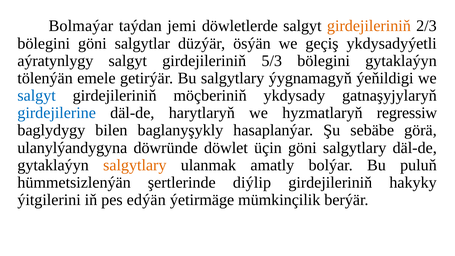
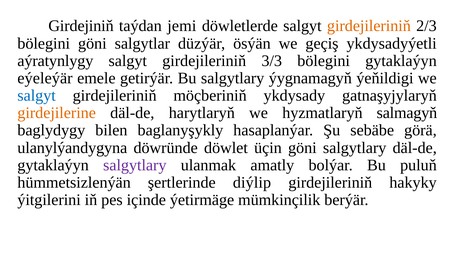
Bolmaýar: Bolmaýar -> Girdejiniň (81, 26)
5/3: 5/3 -> 3/3 (272, 61)
tölenýän: tölenýän -> eýeleýär (45, 78)
girdejilerine colour: blue -> orange (57, 113)
regressiw: regressiw -> salmagyň (407, 113)
salgytlary colour: orange -> purple (135, 165)
edýän: edýän -> içinde (146, 200)
